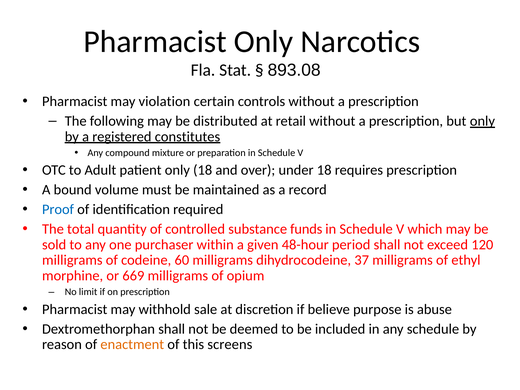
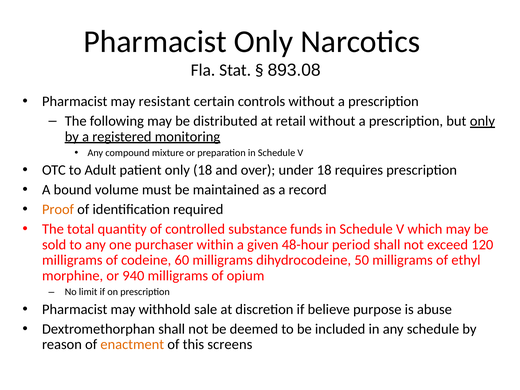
violation: violation -> resistant (164, 101)
constitutes: constitutes -> monitoring (187, 137)
Proof colour: blue -> orange (58, 209)
37: 37 -> 50 (362, 260)
669: 669 -> 940 (133, 276)
